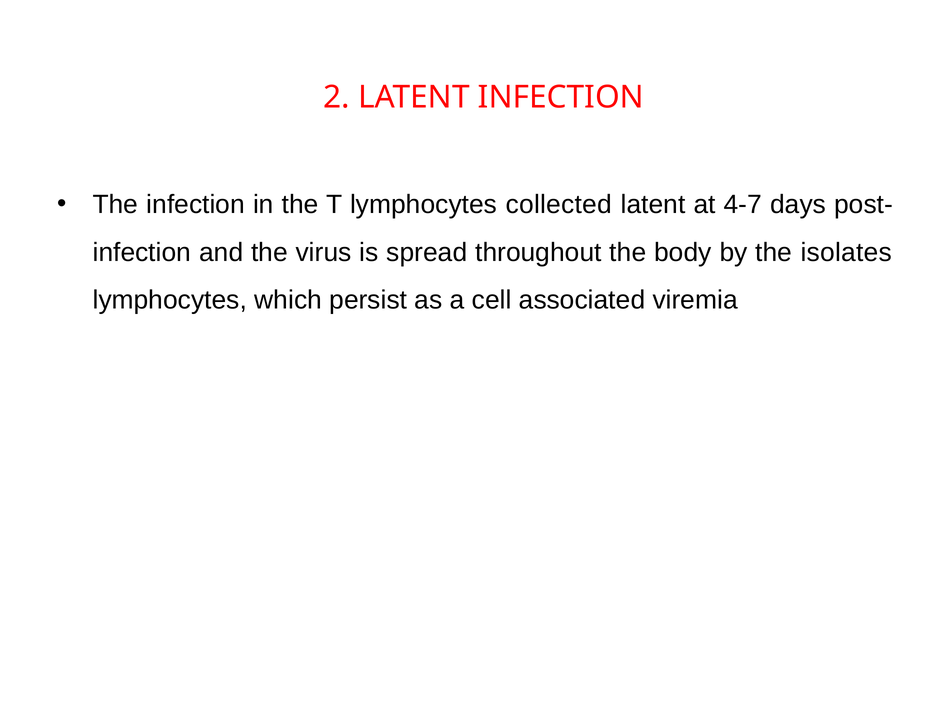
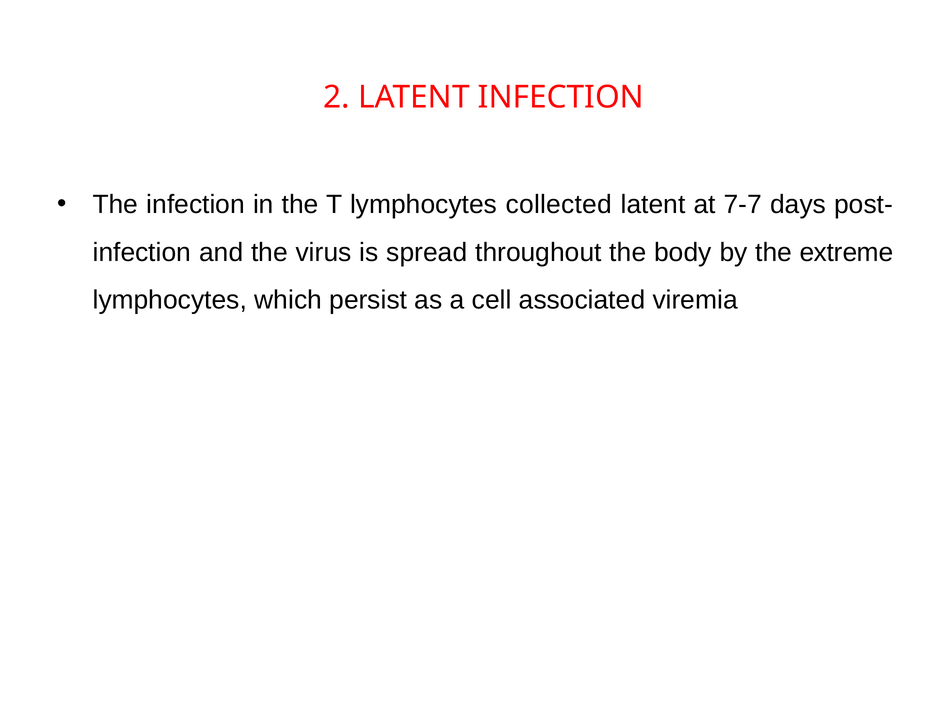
4-7: 4-7 -> 7-7 (743, 205)
isolates: isolates -> extreme (846, 252)
